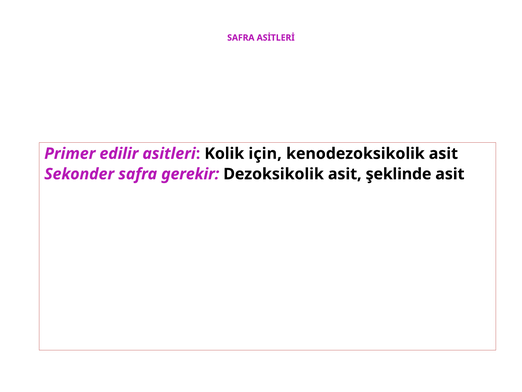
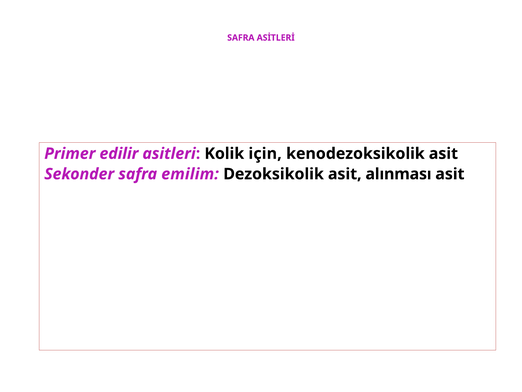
gerekir: gerekir -> emilim (190, 174)
şeklinde: şeklinde -> alınması (399, 174)
